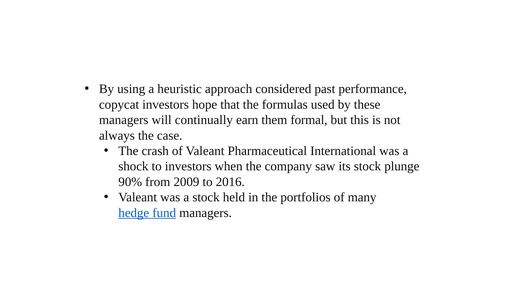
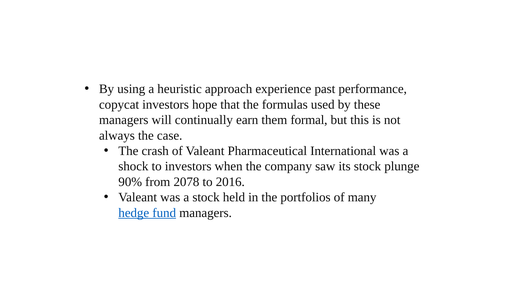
considered: considered -> experience (283, 89)
2009: 2009 -> 2078 (186, 182)
